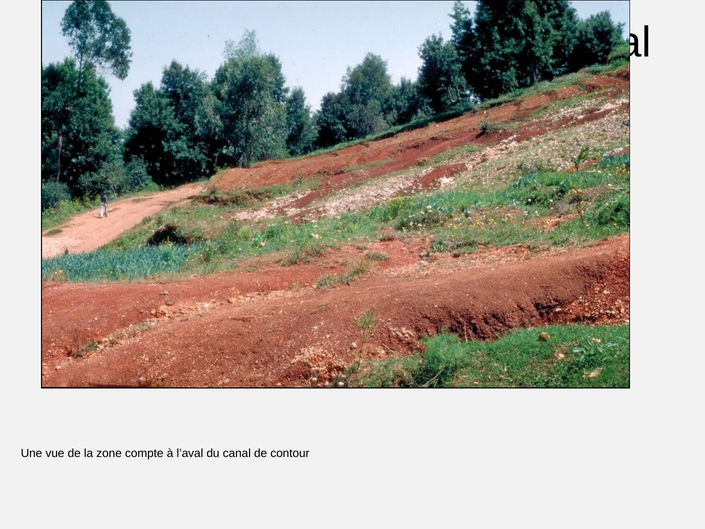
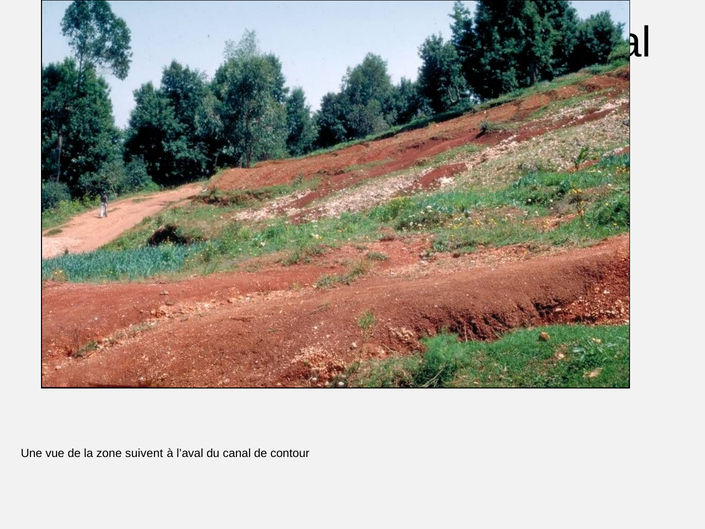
compte: compte -> suivent (144, 453)
